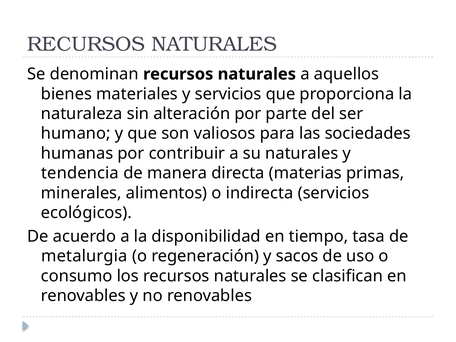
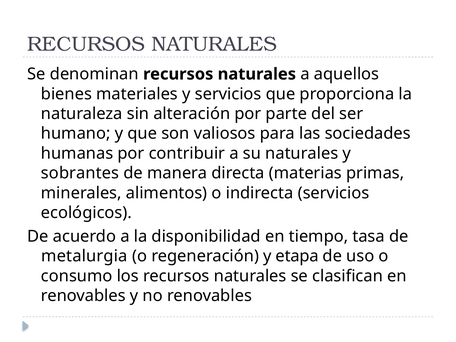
tendencia: tendencia -> sobrantes (80, 173)
sacos: sacos -> etapa (297, 256)
